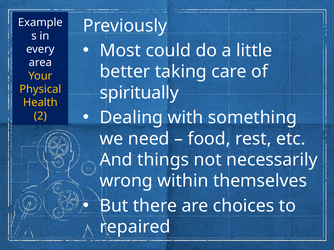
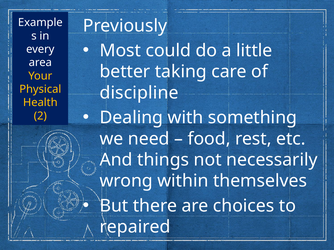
spiritually: spiritually -> discipline (139, 93)
